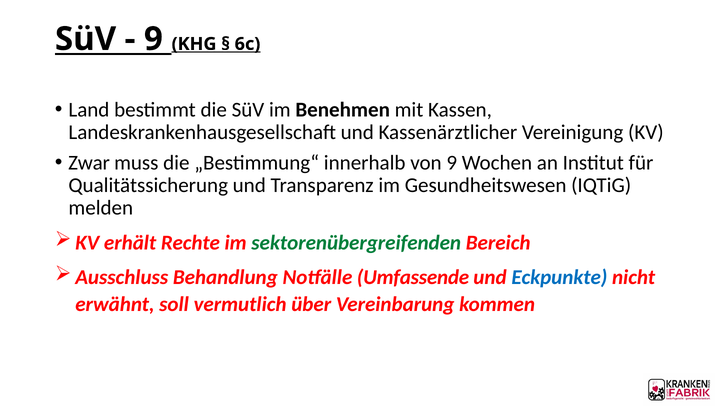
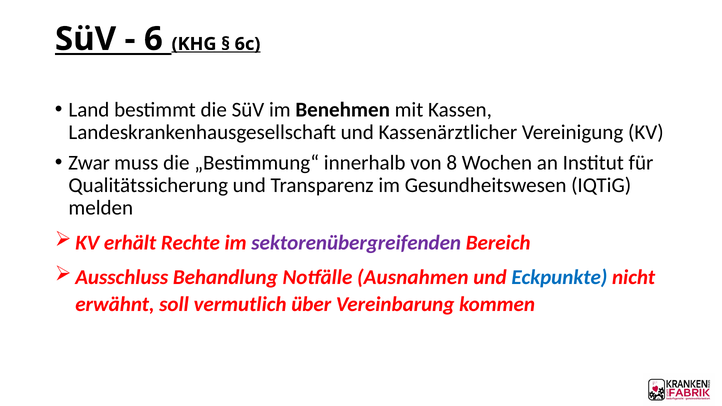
9: 9 -> 6 (153, 39)
von 9: 9 -> 8 (452, 163)
sektorenübergreifenden colour: green -> purple (356, 243)
Umfassende: Umfassende -> Ausnahmen (413, 277)
